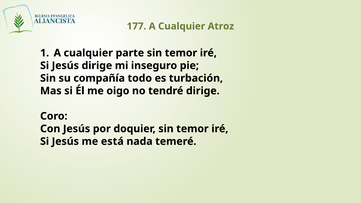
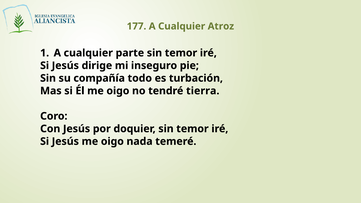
tendré dirige: dirige -> tierra (203, 91)
Jesús me está: está -> oigo (112, 141)
